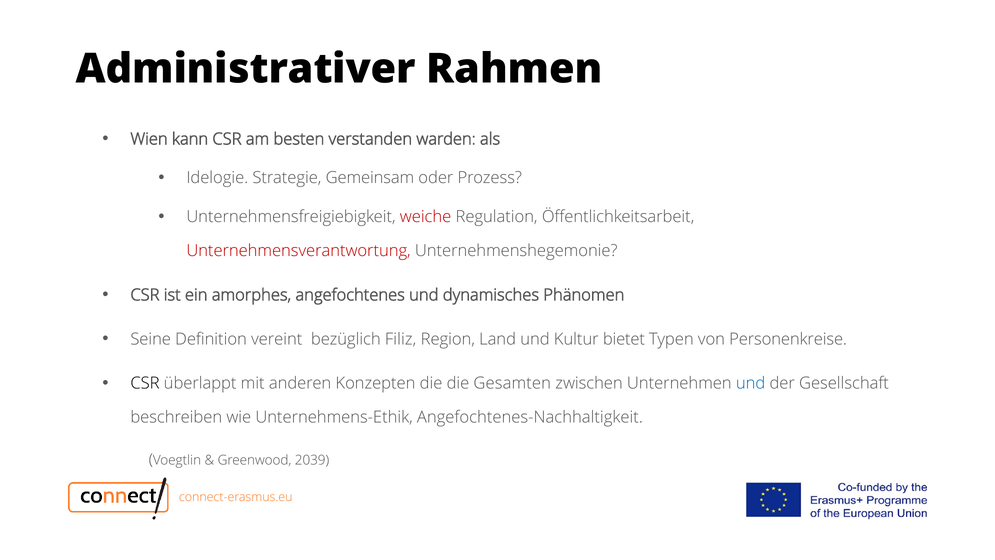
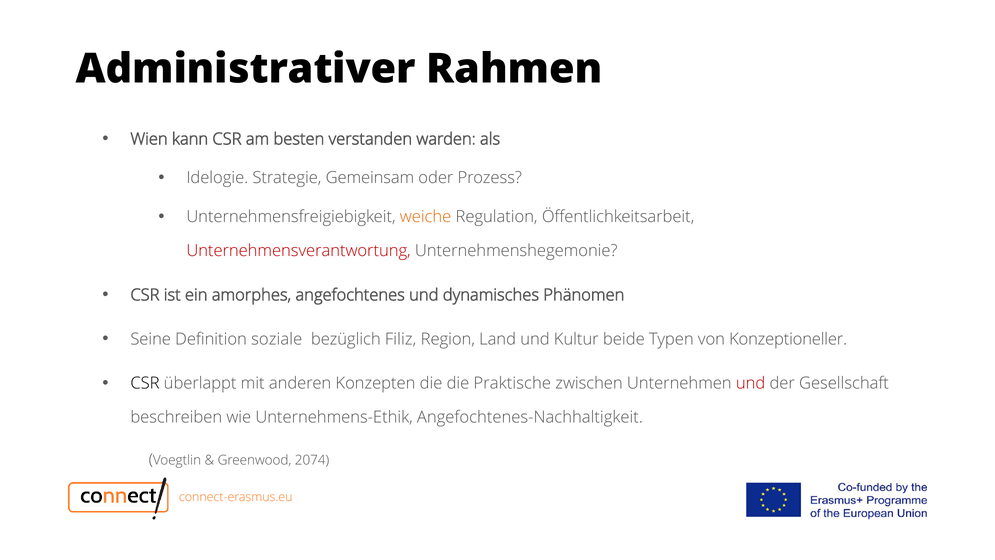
weiche colour: red -> orange (426, 217)
vereint: vereint -> soziale (277, 339)
bietet: bietet -> beide (624, 339)
Personenkreise: Personenkreise -> Konzeptioneller (788, 339)
Gesamten: Gesamten -> Praktische (512, 383)
und colour: blue -> red (751, 383)
2039: 2039 -> 2074 (312, 460)
